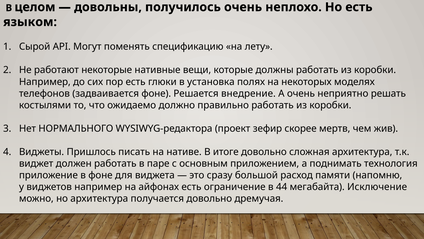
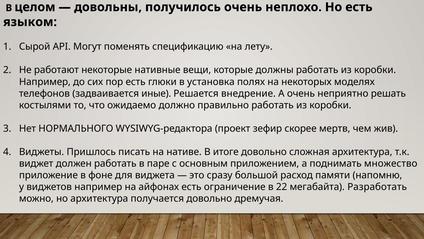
задваивается фоне: фоне -> иные (156, 93)
технология: технология -> множество (391, 163)
44: 44 -> 22 (282, 187)
Исключение: Исключение -> Разработать (377, 187)
